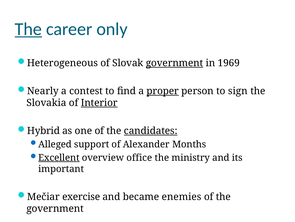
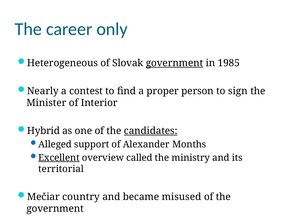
The underline: present -> none (28, 29)
1969: 1969 -> 1985 (229, 63)
proper underline: present -> none (163, 91)
Slovakia: Slovakia -> Minister (46, 103)
Interior underline: present -> none (99, 103)
office: office -> called (139, 157)
important: important -> territorial (61, 168)
exercise: exercise -> country (81, 196)
enemies: enemies -> misused (182, 196)
